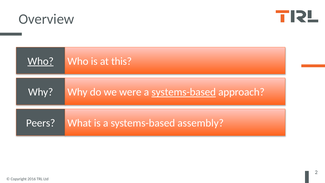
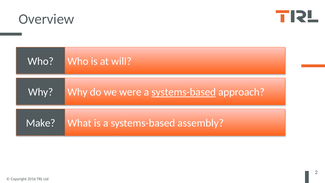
Who underline: present -> none (41, 61)
this: this -> will (121, 61)
Peers: Peers -> Make (41, 123)
